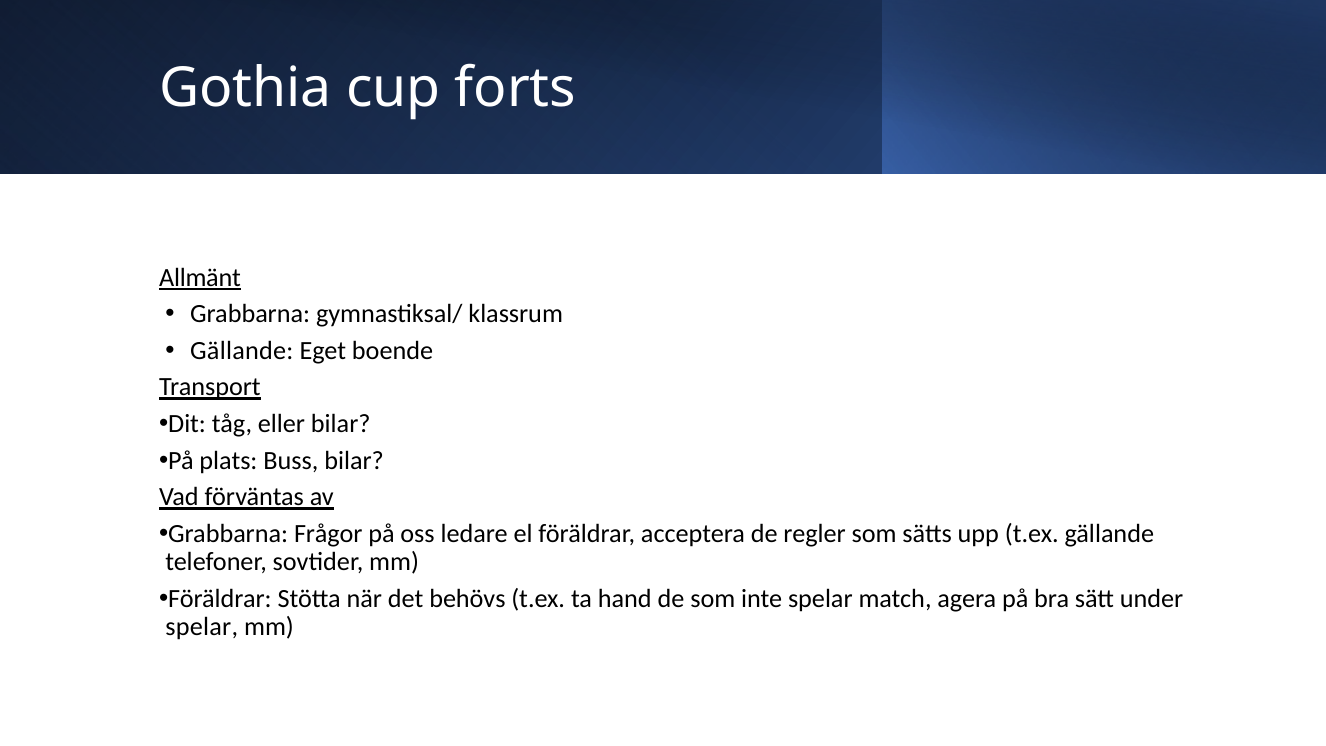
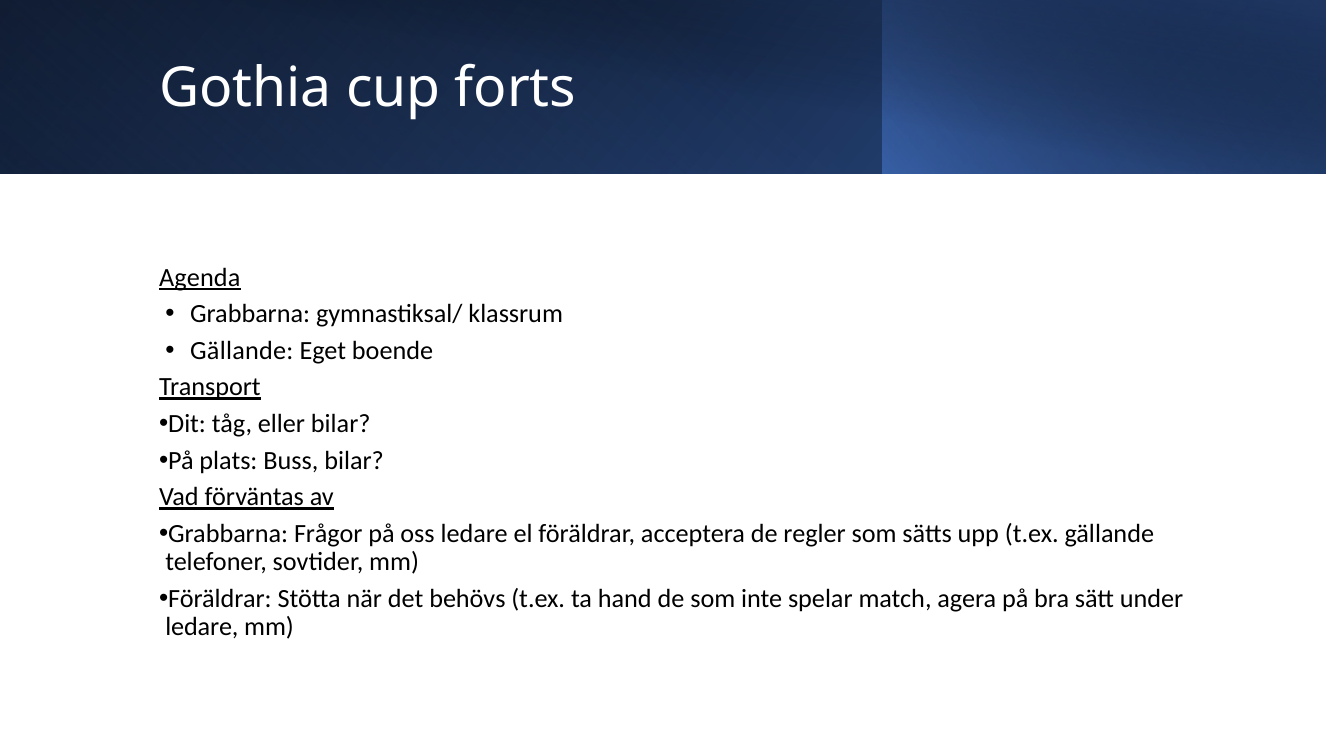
Allmänt: Allmänt -> Agenda (200, 277)
spelar: spelar -> ledare (202, 627)
